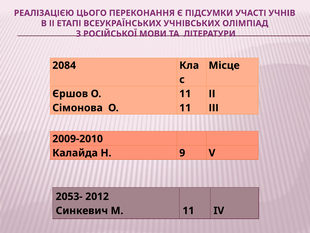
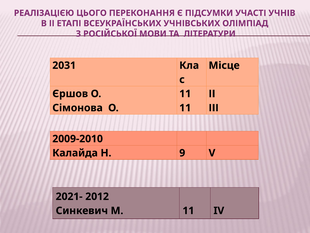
2084: 2084 -> 2031 (64, 65)
2053-: 2053- -> 2021- (69, 196)
